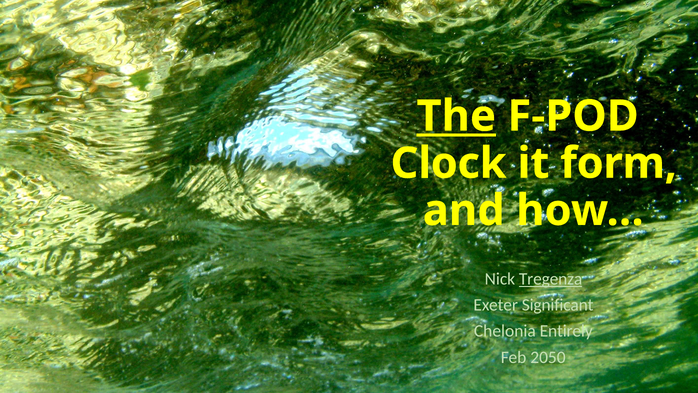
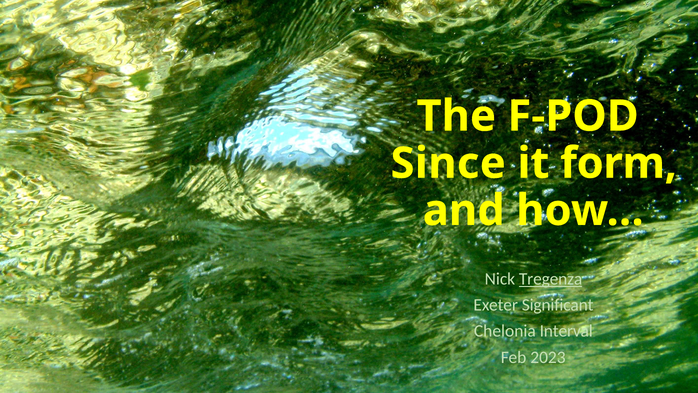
The underline: present -> none (456, 116)
Clock: Clock -> Since (448, 163)
Entirely: Entirely -> Interval (566, 331)
2050: 2050 -> 2023 (548, 357)
